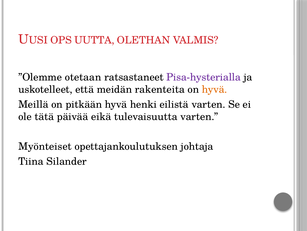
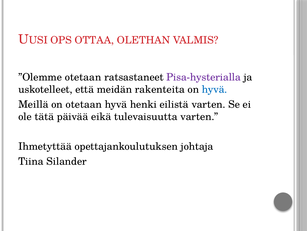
UUTTA: UUTTA -> OTTAA (94, 40)
hyvä colour: orange -> blue (215, 89)
on pitkään: pitkään -> otetaan (84, 104)
Myönteiset: Myönteiset -> Ihmetyttää (45, 146)
